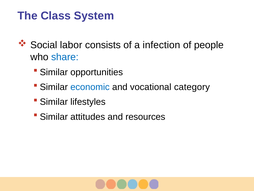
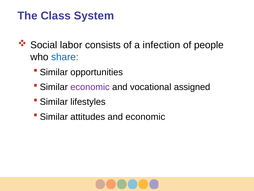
economic colour: blue -> purple (90, 87)
category: category -> assigned (192, 87)
and resources: resources -> economic (145, 116)
